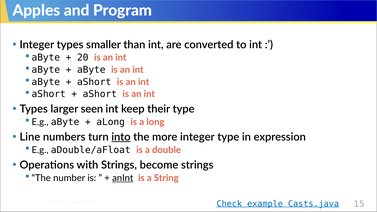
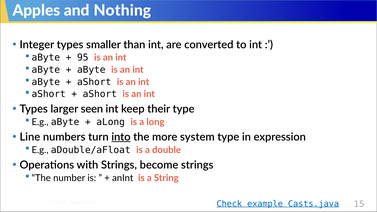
Program: Program -> Nothing (122, 10)
20: 20 -> 95 (83, 58)
more integer: integer -> system (197, 137)
anInt underline: present -> none (123, 178)
